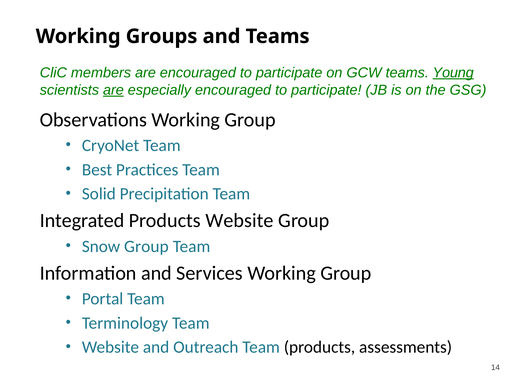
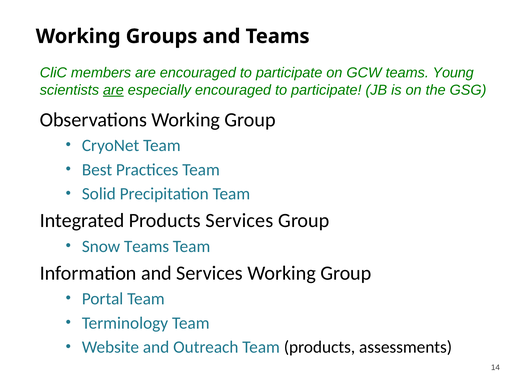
Young underline: present -> none (453, 73)
Products Website: Website -> Services (239, 220)
Snow Group: Group -> Teams (147, 246)
